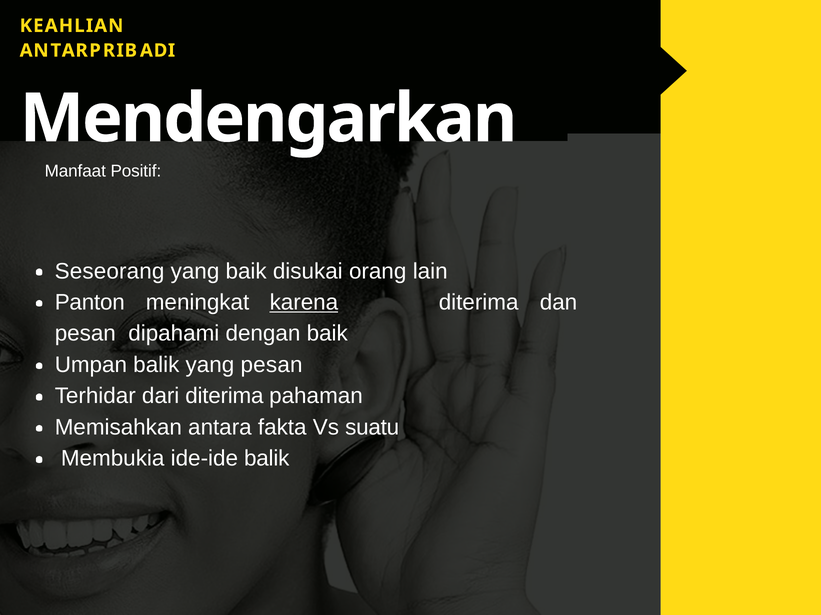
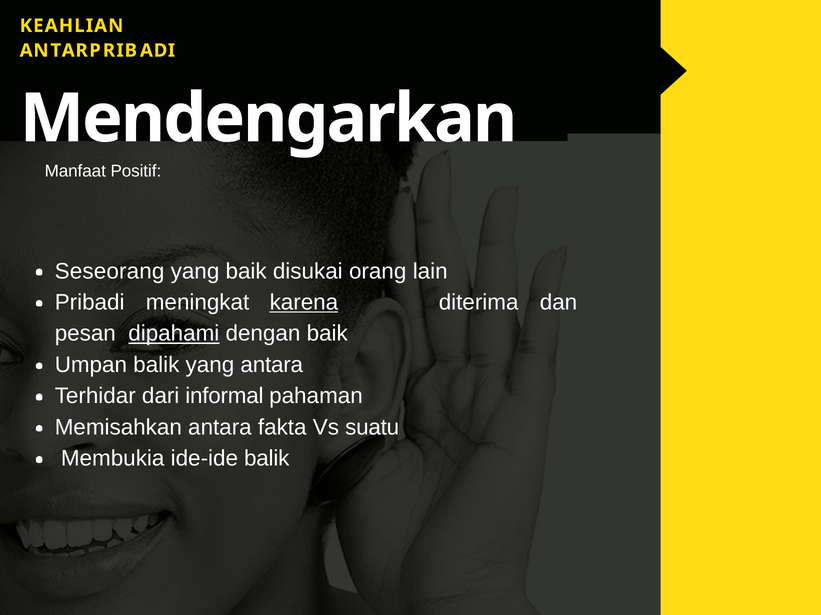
Panton: Panton -> Pribadi (90, 303)
dipahami underline: none -> present (174, 334)
yang pesan: pesan -> antara (272, 365)
dari diterima: diterima -> informal (224, 396)
